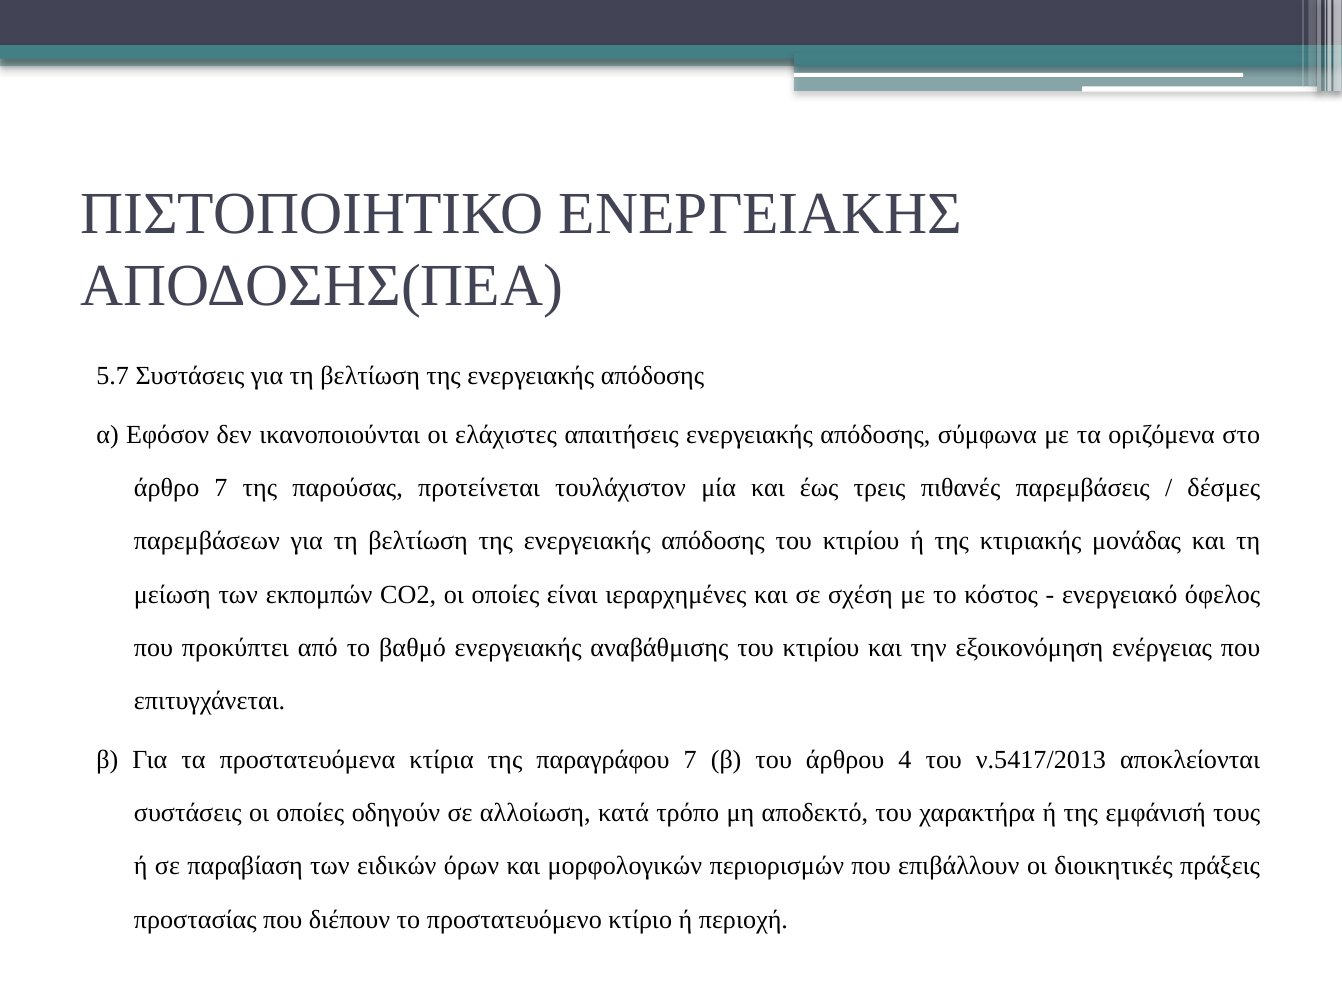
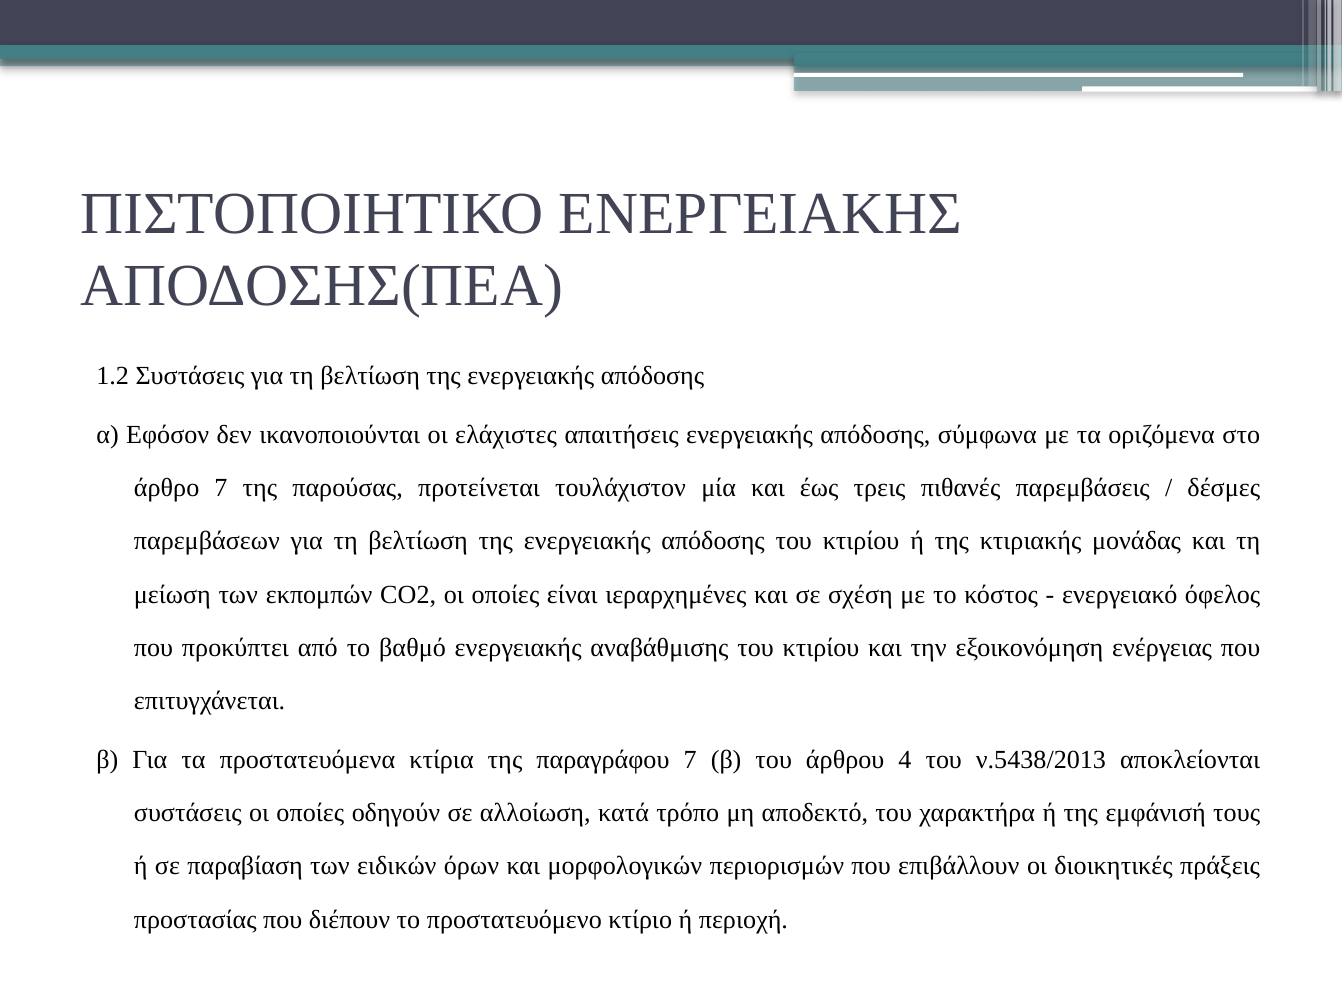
5.7: 5.7 -> 1.2 (113, 376)
ν.5417/2013: ν.5417/2013 -> ν.5438/2013 (1041, 760)
